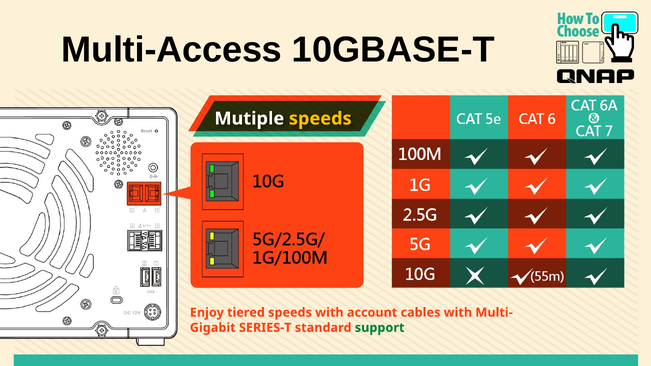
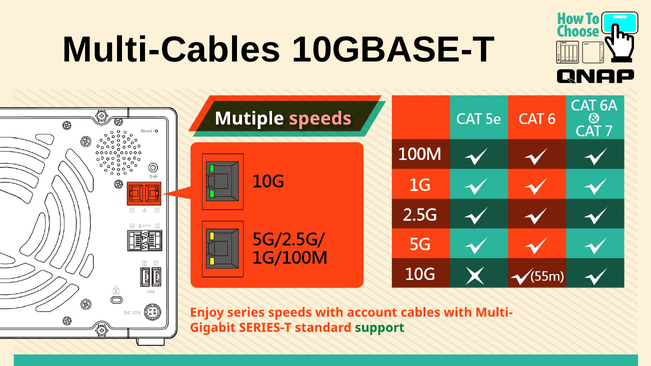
Multi-Access: Multi-Access -> Multi-Cables (171, 50)
speeds colour: yellow -> pink (320, 119)
tiered: tiered -> series (246, 313)
